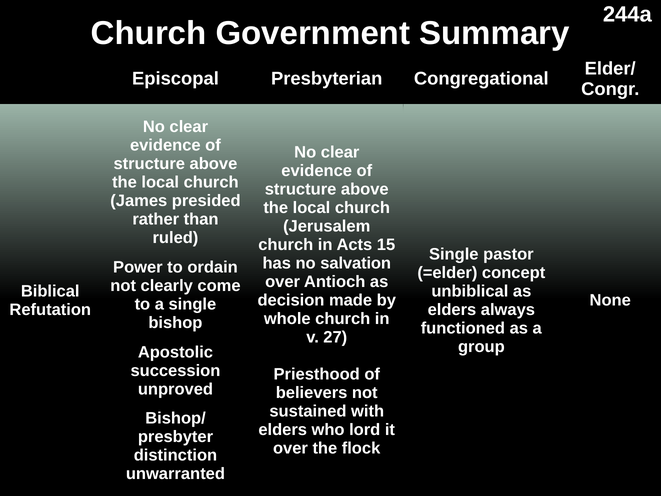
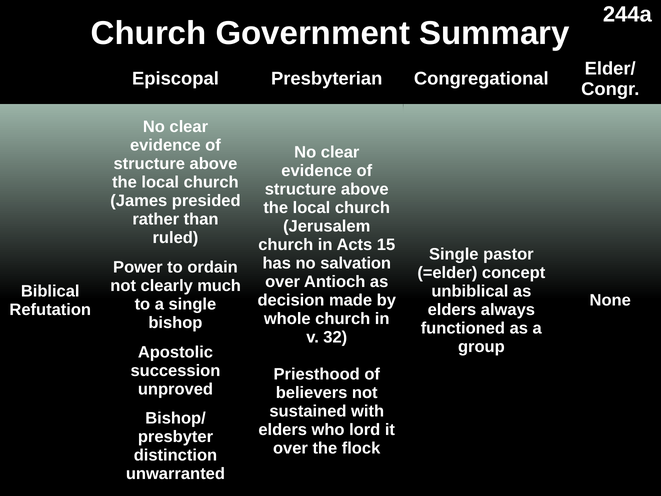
come: come -> much (219, 286)
27: 27 -> 32 (335, 337)
